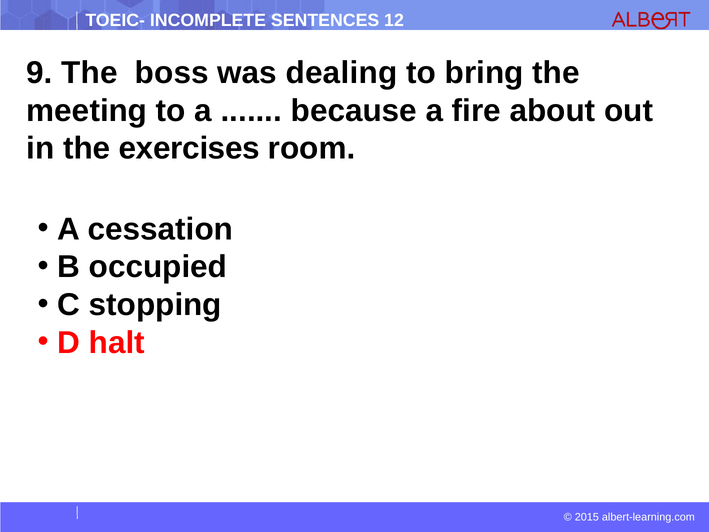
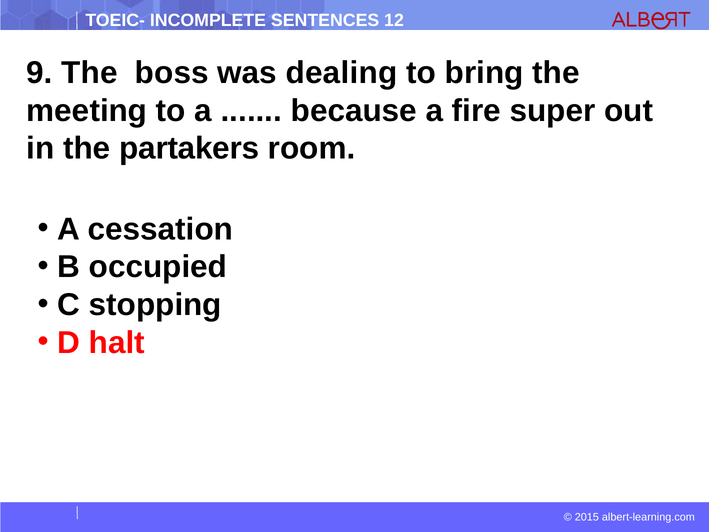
about: about -> super (553, 111)
exercises: exercises -> partakers (189, 148)
